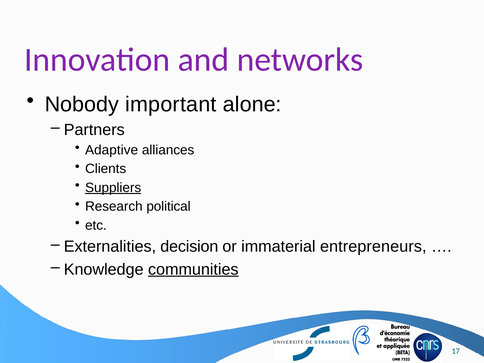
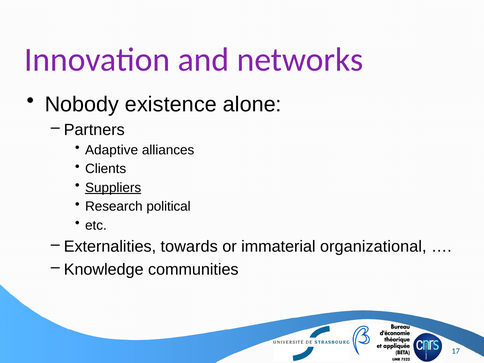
important: important -> existence (171, 104)
decision: decision -> towards (189, 247)
entrepreneurs: entrepreneurs -> organizational (373, 247)
communities underline: present -> none (193, 269)
